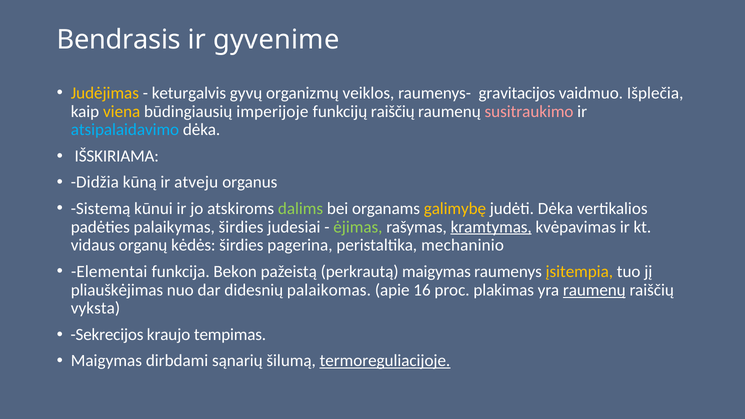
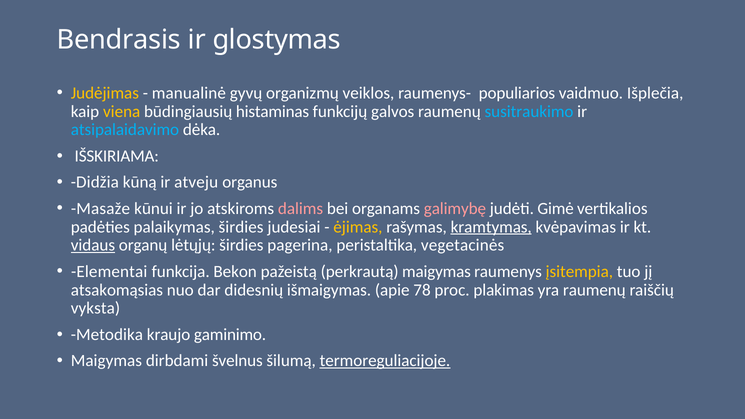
gyvenime: gyvenime -> glostymas (277, 40)
keturgalvis: keturgalvis -> manualinė (189, 93)
gravitacijos: gravitacijos -> populiarios (517, 93)
imperijoje: imperijoje -> histaminas (273, 111)
funkcijų raiščių: raiščių -> galvos (393, 111)
susitraukimo colour: pink -> light blue (529, 111)
Sistemą: Sistemą -> Masaže (101, 208)
dalims colour: light green -> pink (301, 208)
galimybę colour: yellow -> pink (455, 208)
judėti Dėka: Dėka -> Gimė (556, 208)
ėjimas colour: light green -> yellow (358, 227)
vidaus underline: none -> present (93, 245)
kėdės: kėdės -> lėtųjų (193, 245)
mechaninio: mechaninio -> vegetacinės (463, 245)
pliauškėjimas: pliauškėjimas -> atsakomąsias (117, 290)
palaikomas: palaikomas -> išmaigymas (329, 290)
16: 16 -> 78 (422, 290)
raumenų underline: present -> none (594, 290)
Sekrecijos: Sekrecijos -> Metodika (107, 335)
tempimas: tempimas -> gaminimo (230, 335)
sąnarių: sąnarių -> švelnus (237, 361)
